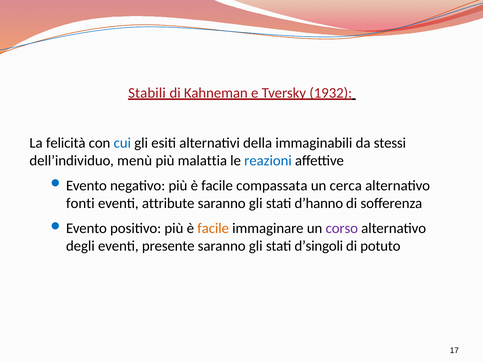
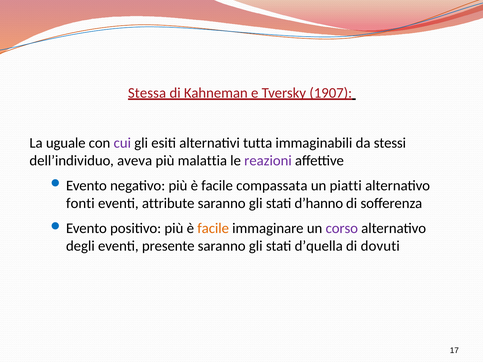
Stabili: Stabili -> Stessa (147, 93)
1932: 1932 -> 1907 (331, 93)
felicità: felicità -> uguale (66, 143)
cui colour: blue -> purple (122, 143)
della: della -> tutta (258, 143)
menù: menù -> aveva (135, 161)
reazioni colour: blue -> purple (268, 161)
cerca: cerca -> piatti (346, 186)
d’singoli: d’singoli -> d’quella (319, 246)
potuto: potuto -> dovuti (380, 246)
